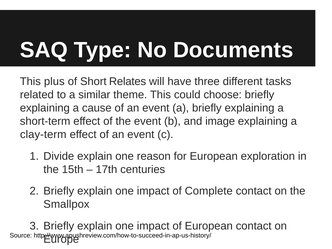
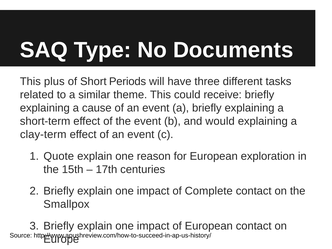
Relates: Relates -> Periods (128, 81)
choose: choose -> receive (223, 95)
image: image -> would (220, 121)
Divide: Divide -> Quote (59, 156)
